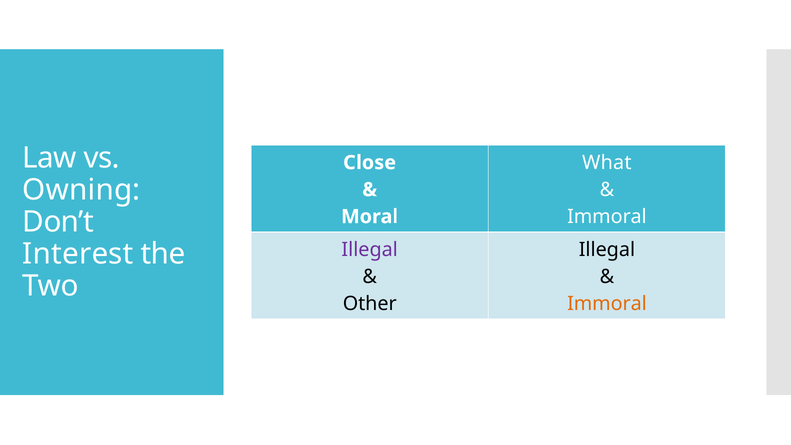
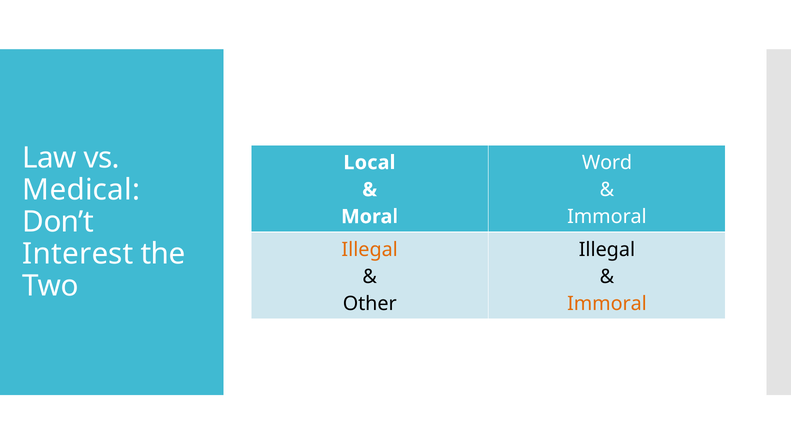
What: What -> Word (607, 163)
Close: Close -> Local (370, 163)
Owning: Owning -> Medical (81, 190)
Illegal colour: purple -> orange (370, 250)
